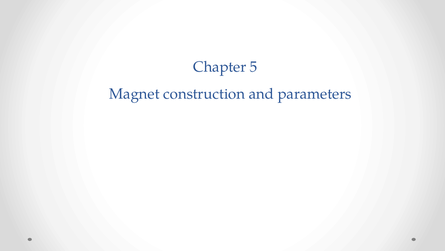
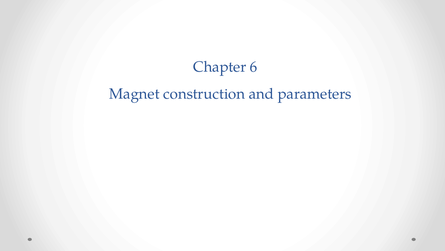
5: 5 -> 6 (254, 67)
